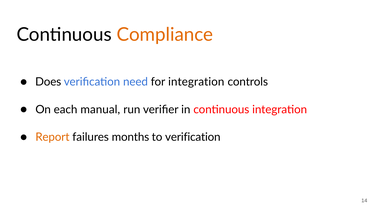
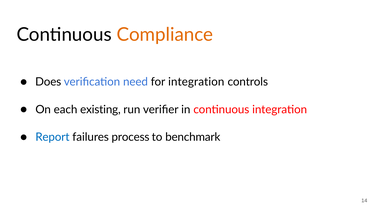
manual: manual -> existing (100, 109)
Report colour: orange -> blue (52, 137)
months: months -> process (130, 137)
to verification: verification -> benchmark (193, 137)
